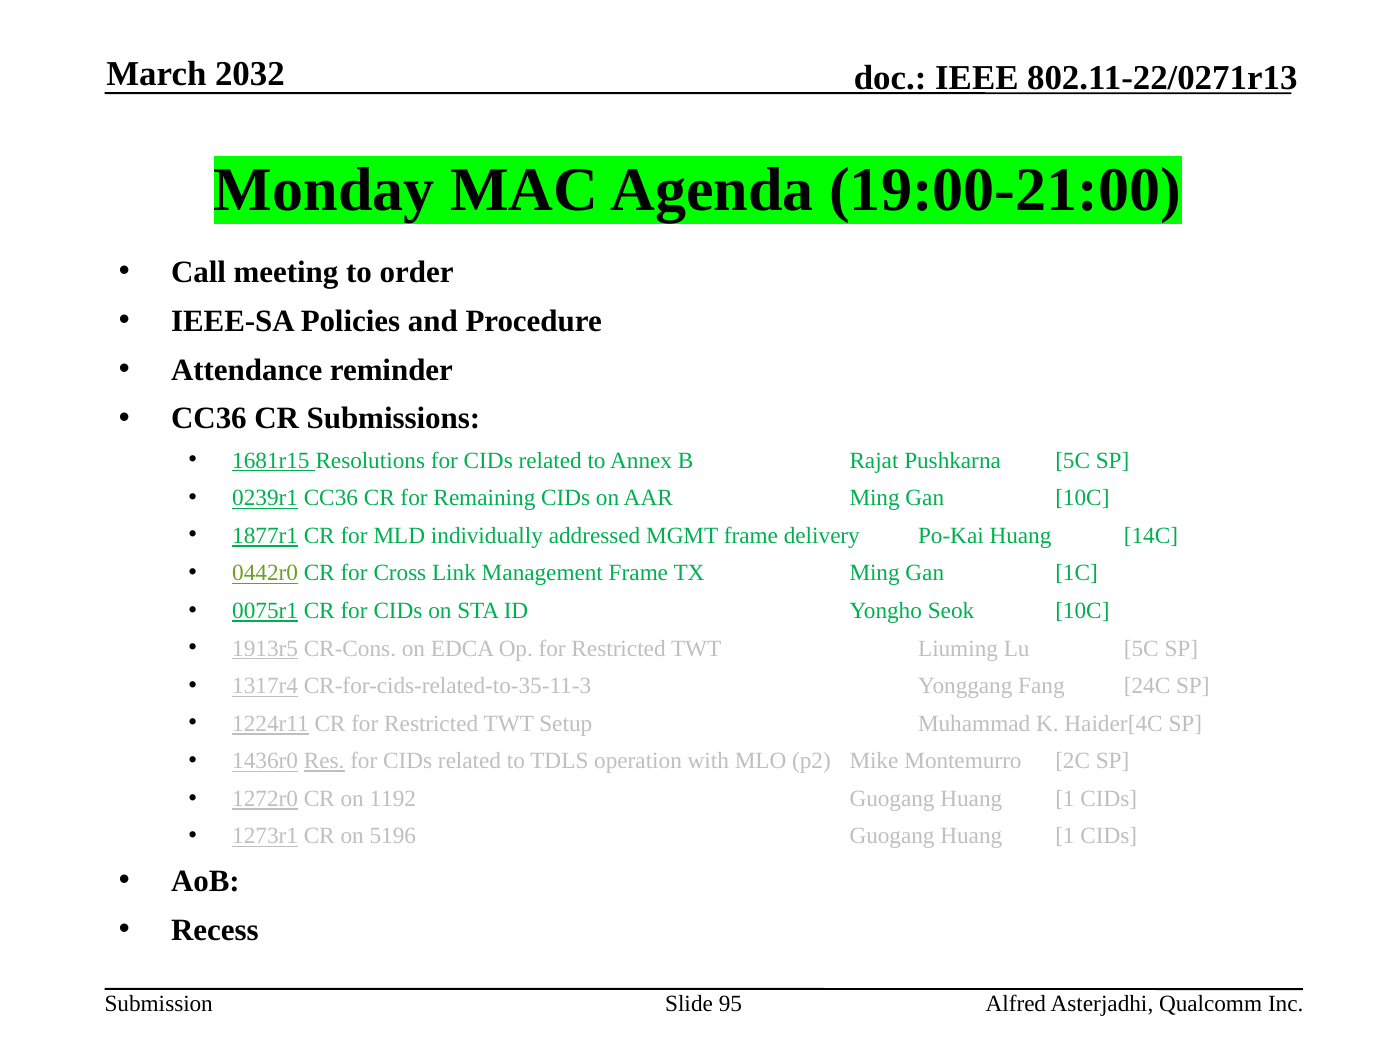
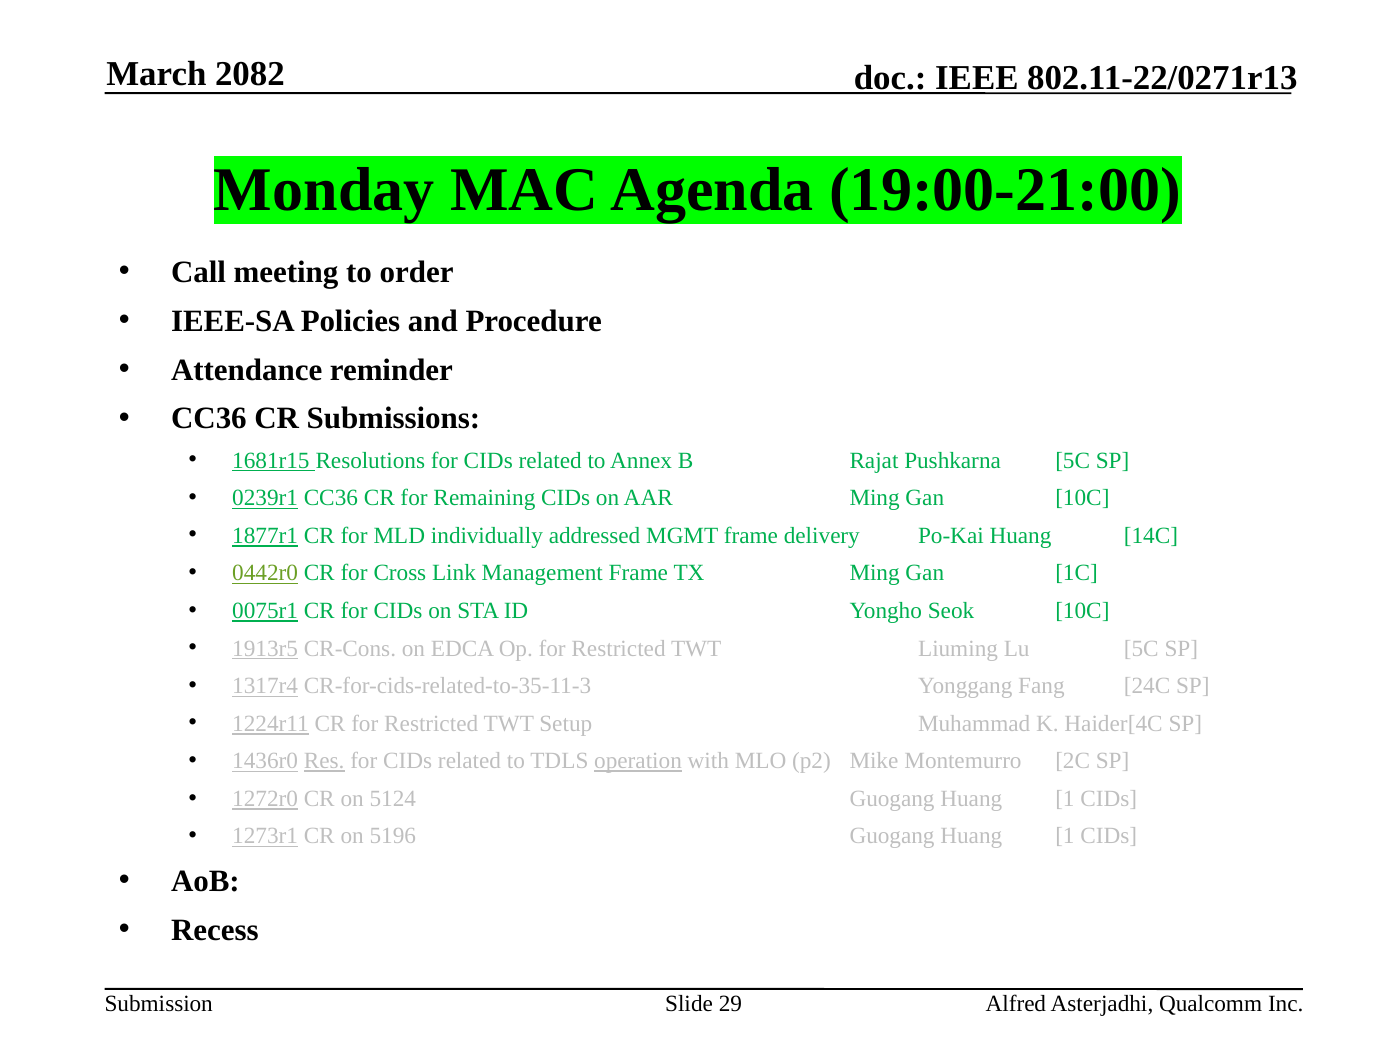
2032: 2032 -> 2082 (250, 74)
operation underline: none -> present (638, 761)
1192: 1192 -> 5124 (393, 799)
95: 95 -> 29 (730, 1004)
